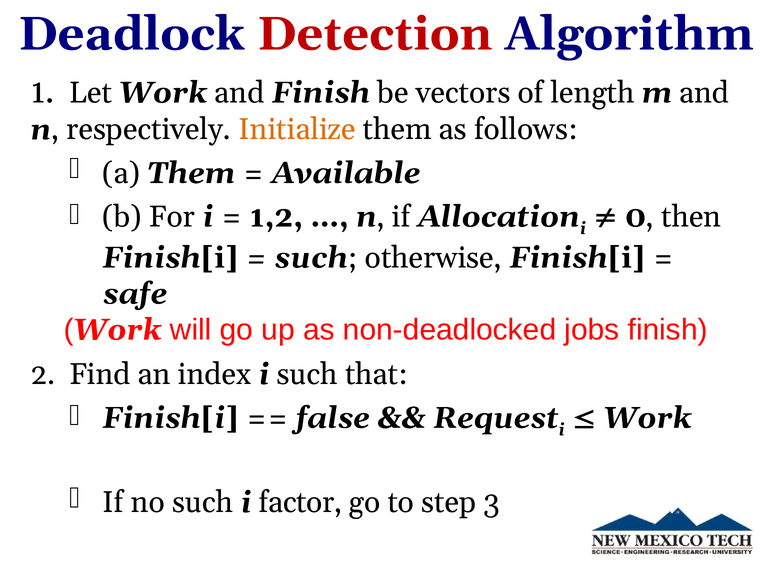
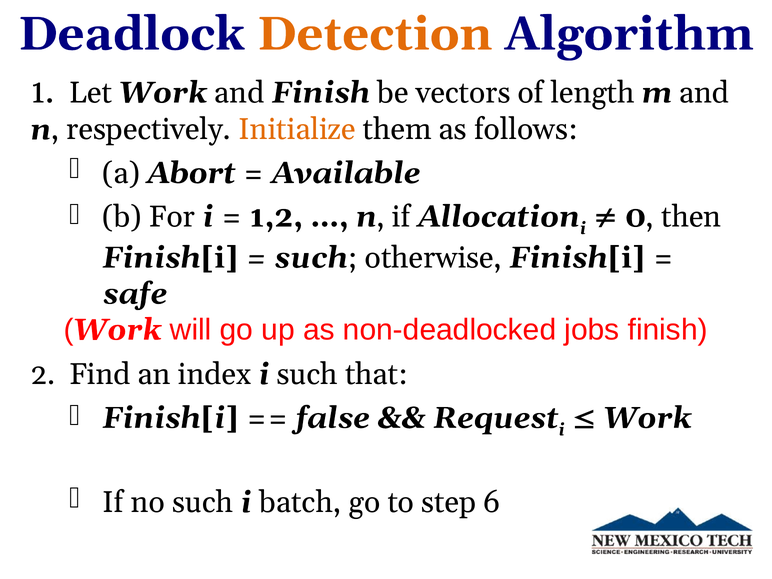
Detection colour: red -> orange (375, 34)
a Them: Them -> Abort (191, 173)
factor: factor -> batch (300, 502)
3: 3 -> 6 (492, 502)
